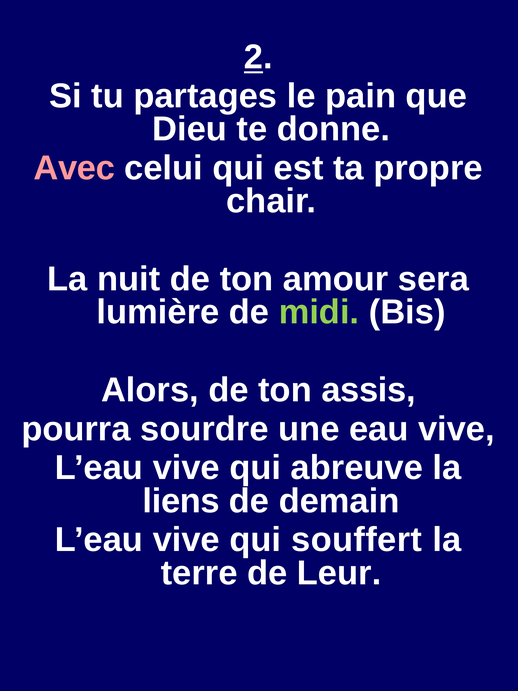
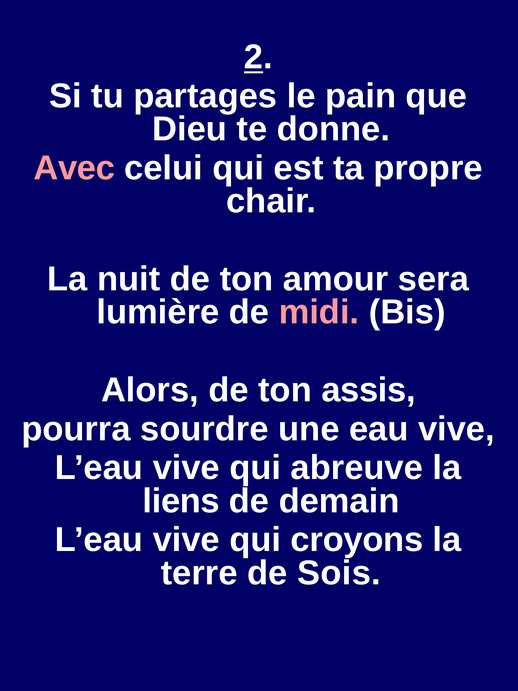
midi colour: light green -> pink (319, 312)
souffert: souffert -> croyons (357, 540)
Leur: Leur -> Sois (339, 573)
